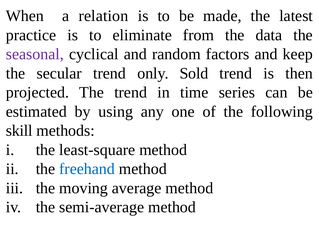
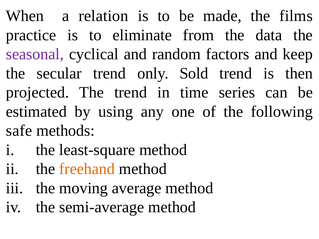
latest: latest -> films (296, 16)
skill: skill -> safe (19, 131)
freehand colour: blue -> orange (87, 169)
